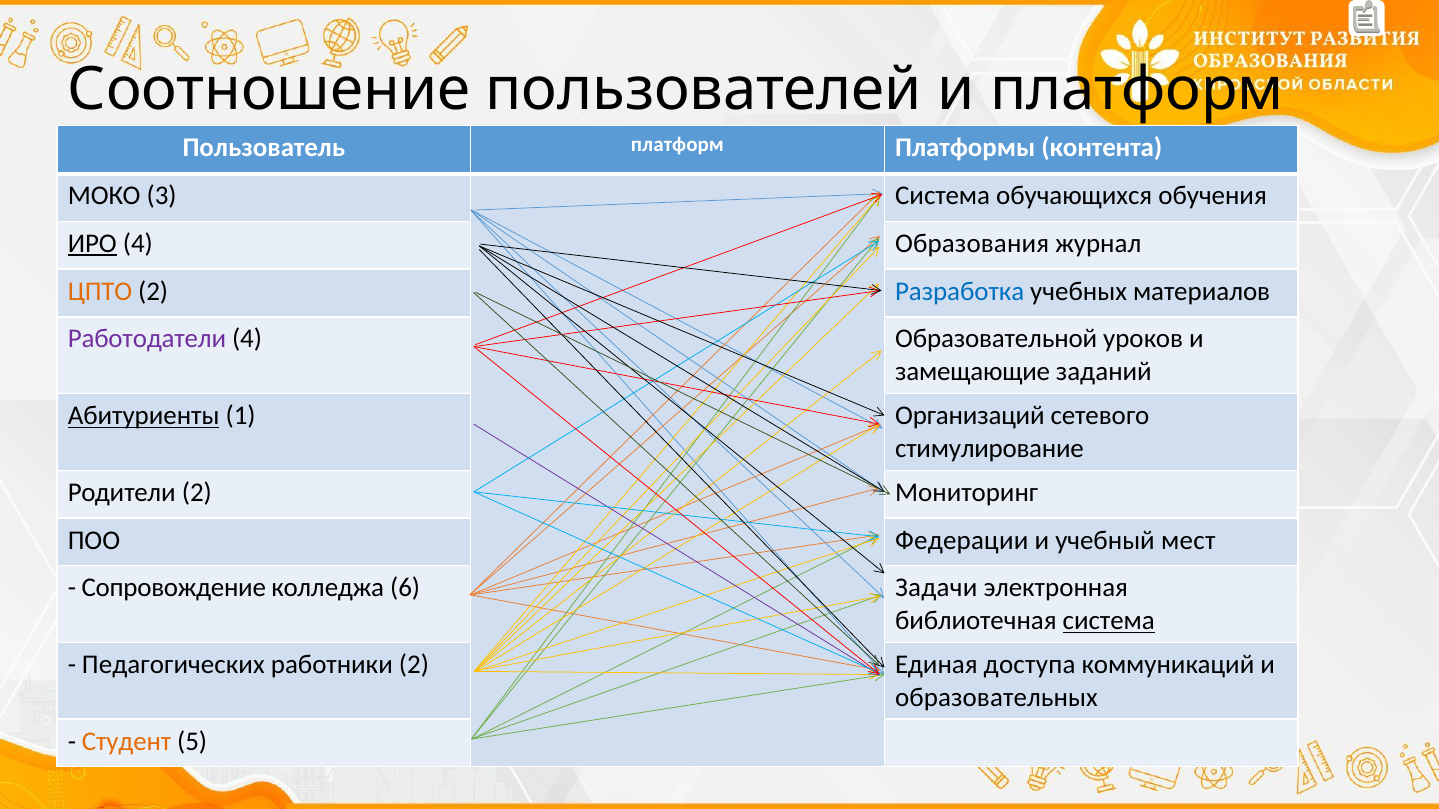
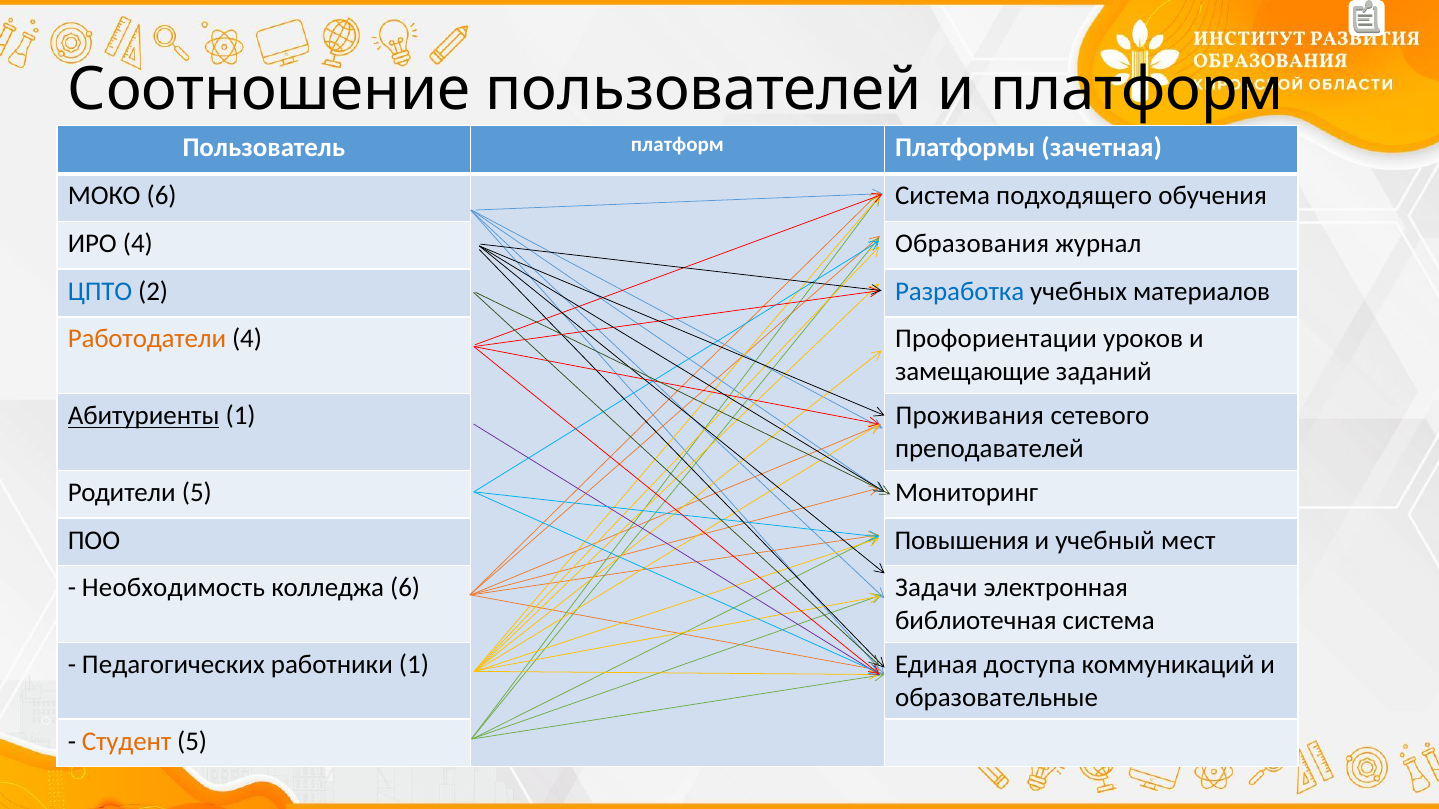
контента: контента -> зачетная (1102, 148)
МОКО 3: 3 -> 6 (162, 196)
обучающихся: обучающихся -> подходящего (1074, 196)
ИРО underline: present -> none (92, 244)
ЦПТО colour: orange -> blue (100, 291)
Работодатели colour: purple -> orange (147, 339)
Образовательной: Образовательной -> Профориентации (996, 339)
Организаций: Организаций -> Проживания (970, 416)
стимулирование: стимулирование -> преподавателей (989, 449)
Родители 2: 2 -> 5 (197, 493)
Федерации: Федерации -> Повышения (962, 540)
Сопровождение: Сопровождение -> Необходимость (174, 588)
система underline: present -> none (1109, 621)
работники 2: 2 -> 1 (414, 665)
образовательных: образовательных -> образовательные (997, 698)
